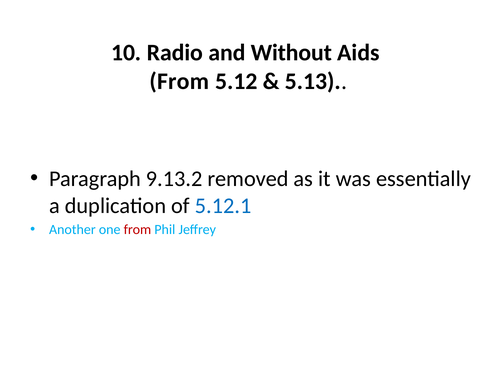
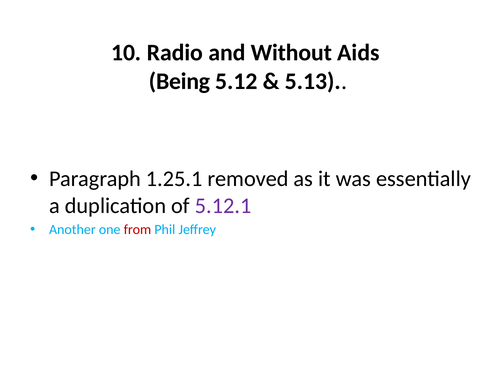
From: From -> Being (180, 81)
9.13.2: 9.13.2 -> 1.25.1 (174, 178)
5.12.1 colour: blue -> purple (223, 205)
